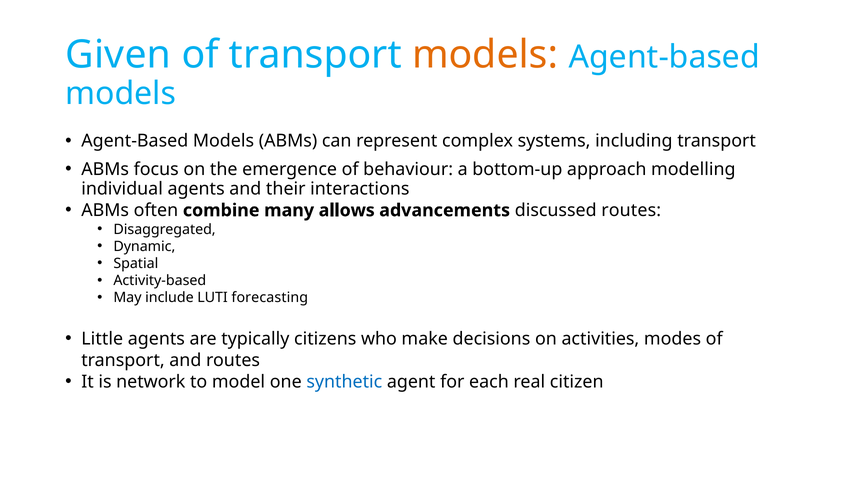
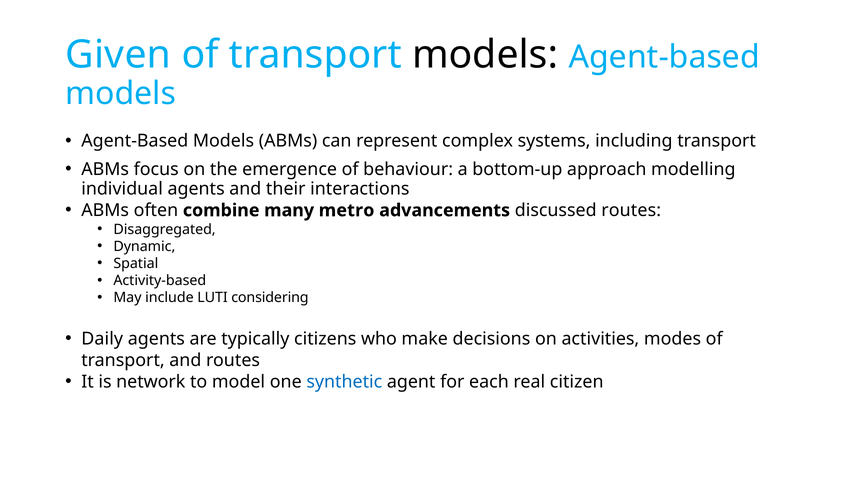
models colour: orange -> black (485, 55)
allows: allows -> metro (347, 210)
forecasting: forecasting -> considering (270, 297)
Little: Little -> Daily (102, 338)
